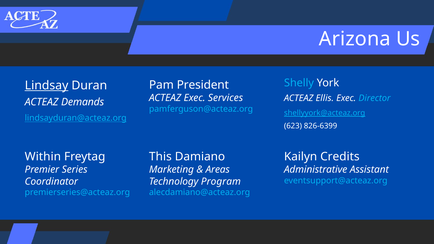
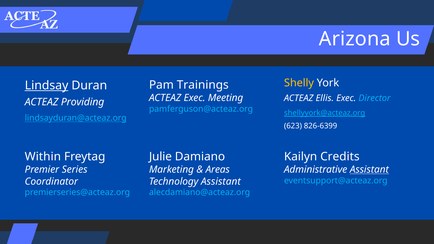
Shelly colour: light blue -> yellow (299, 83)
President: President -> Trainings (203, 85)
Services: Services -> Meeting (226, 98)
Demands: Demands -> Providing (83, 102)
This: This -> Julie (160, 157)
Assistant underline: none -> present (369, 170)
Technology Program: Program -> Assistant (221, 182)
